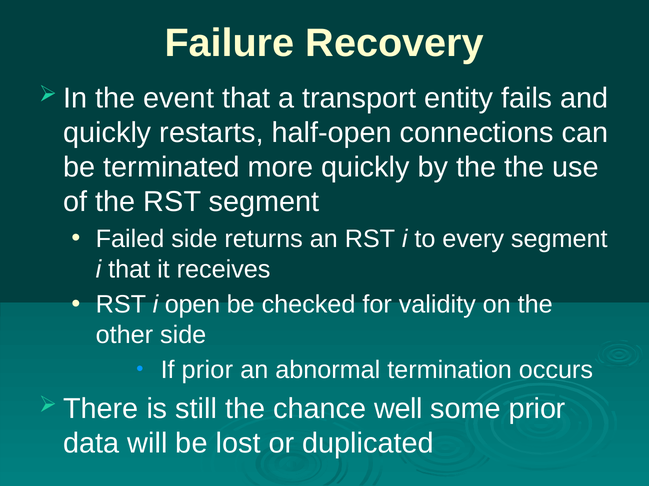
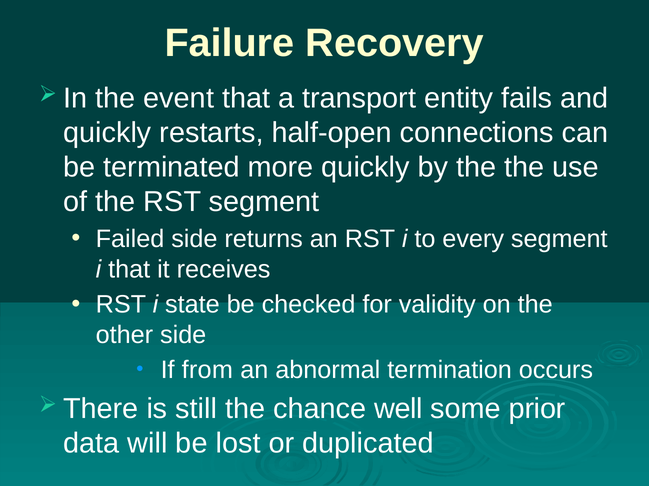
open: open -> state (192, 305)
If prior: prior -> from (207, 371)
